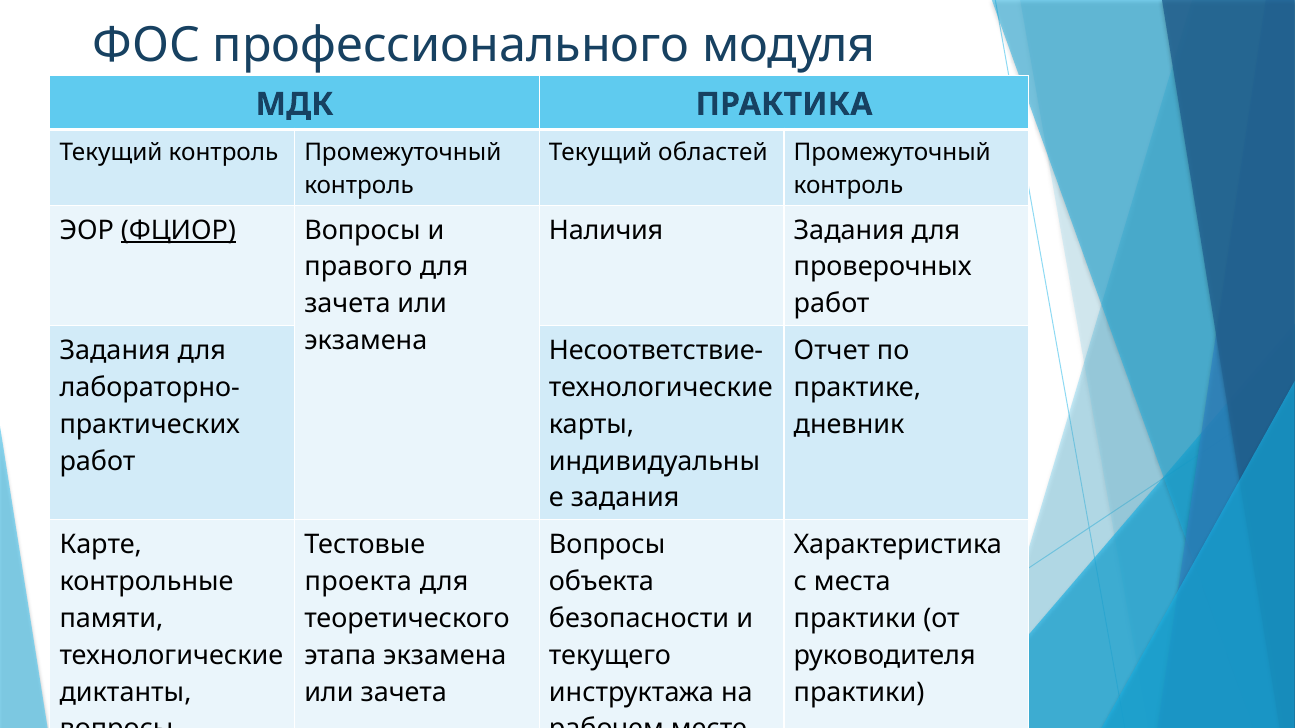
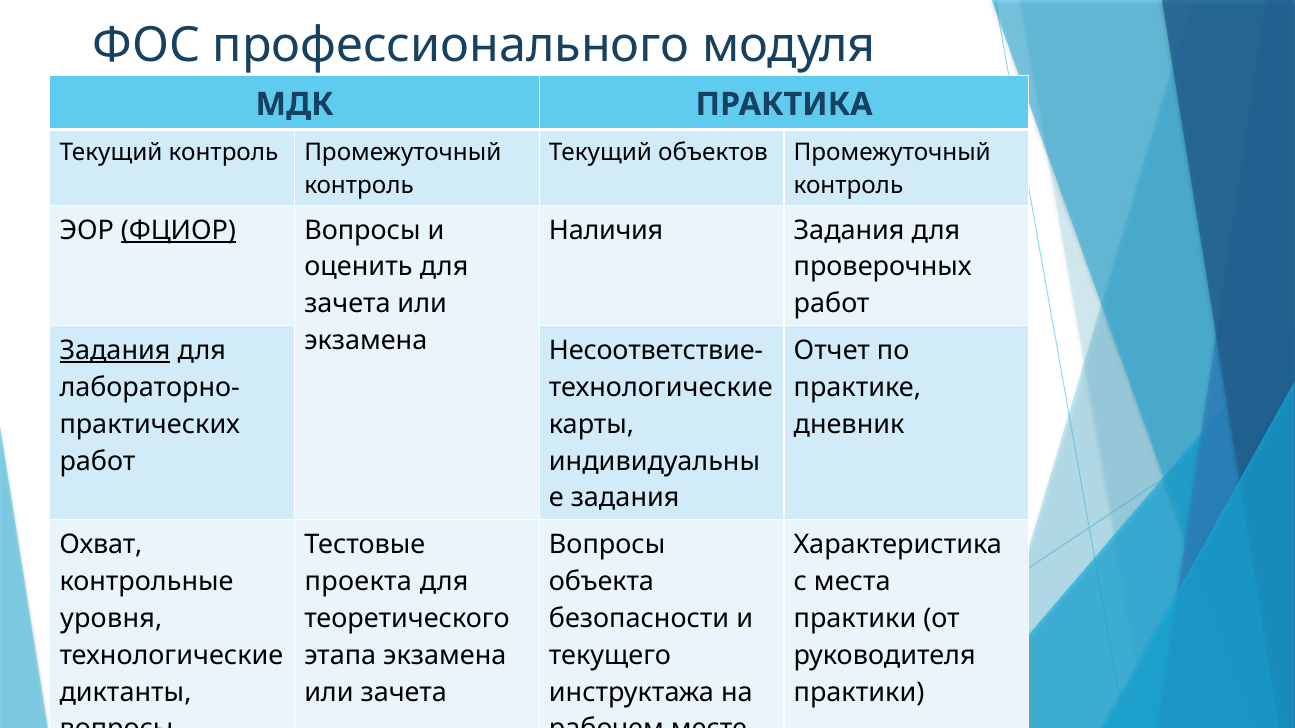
областей: областей -> объектов (713, 152)
правого: правого -> оценить (358, 267)
Задания underline: none -> present (115, 351)
Карте: Карте -> Охват (101, 545)
памяти: памяти -> уровня (111, 619)
